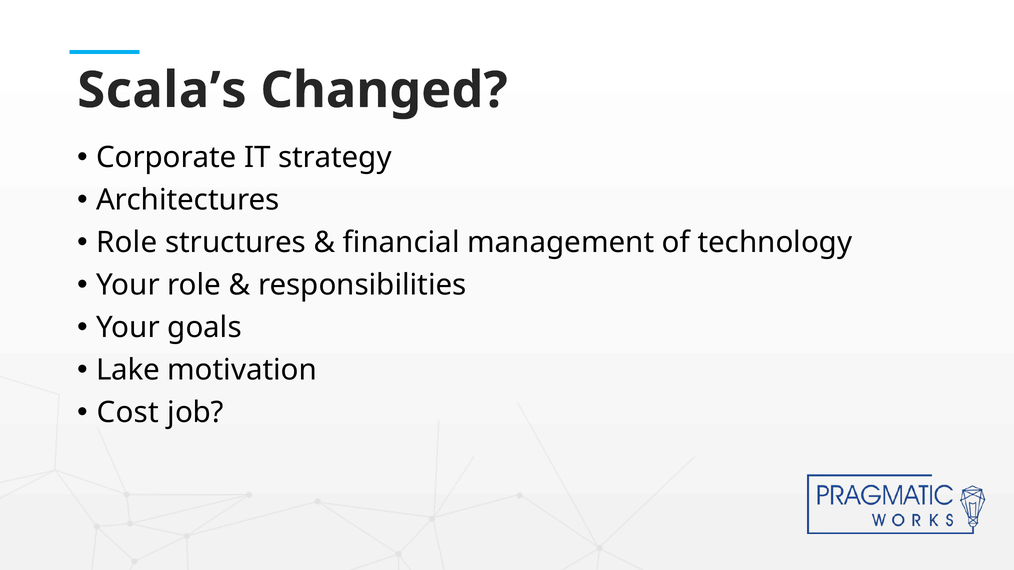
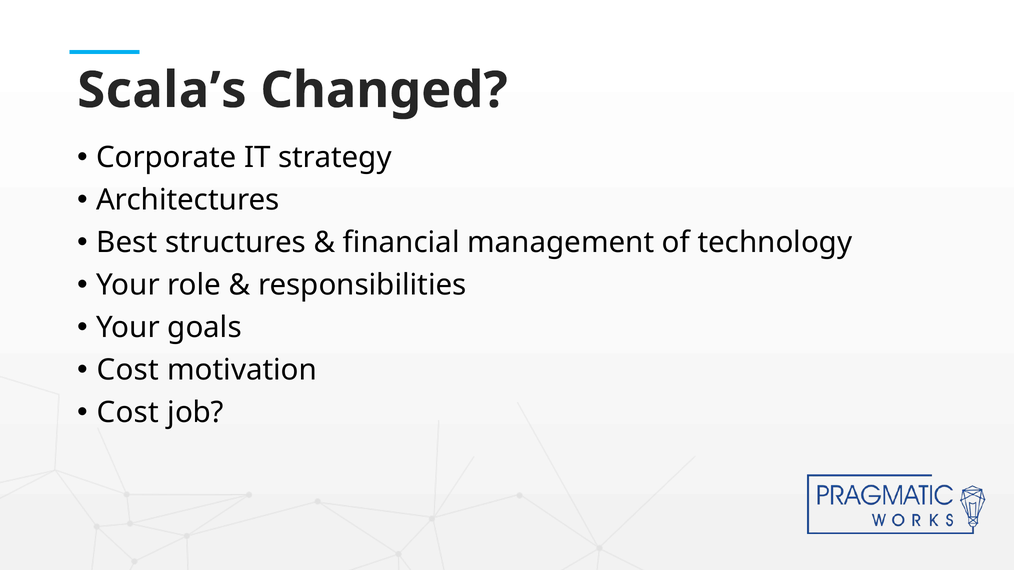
Role: Role -> Best (127, 243)
Lake: Lake -> Cost (128, 370)
